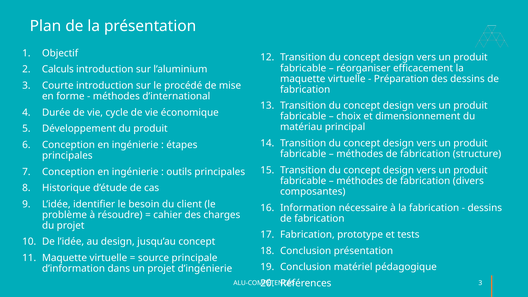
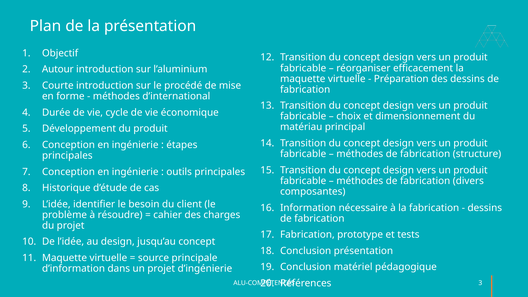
Calculs: Calculs -> Autour (58, 69)
